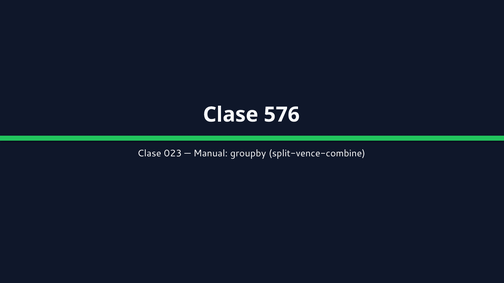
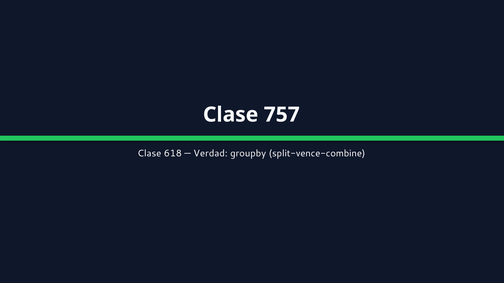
576: 576 -> 757 (282, 115)
023: 023 -> 618 (173, 154)
Manual: Manual -> Verdad (210, 154)
